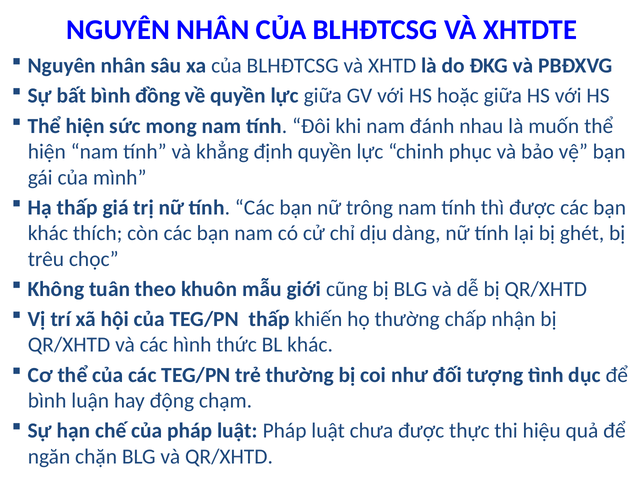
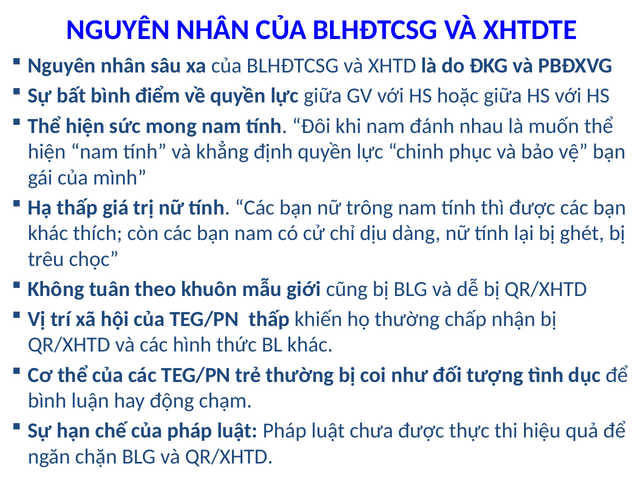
đồng: đồng -> điểm (158, 96)
